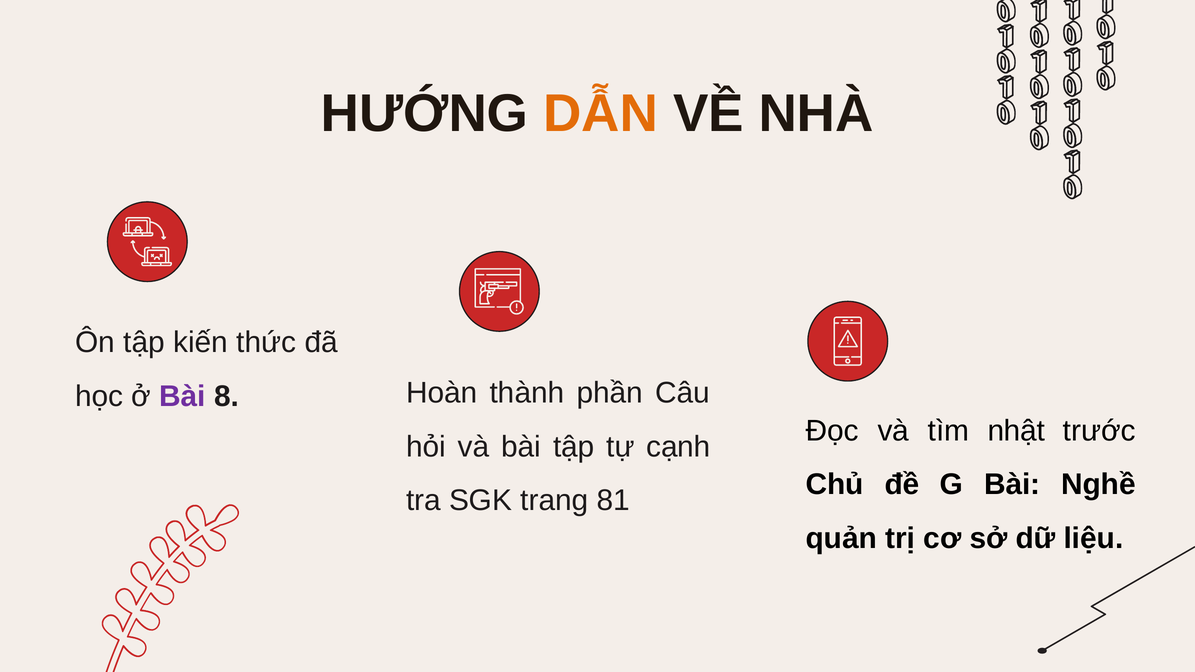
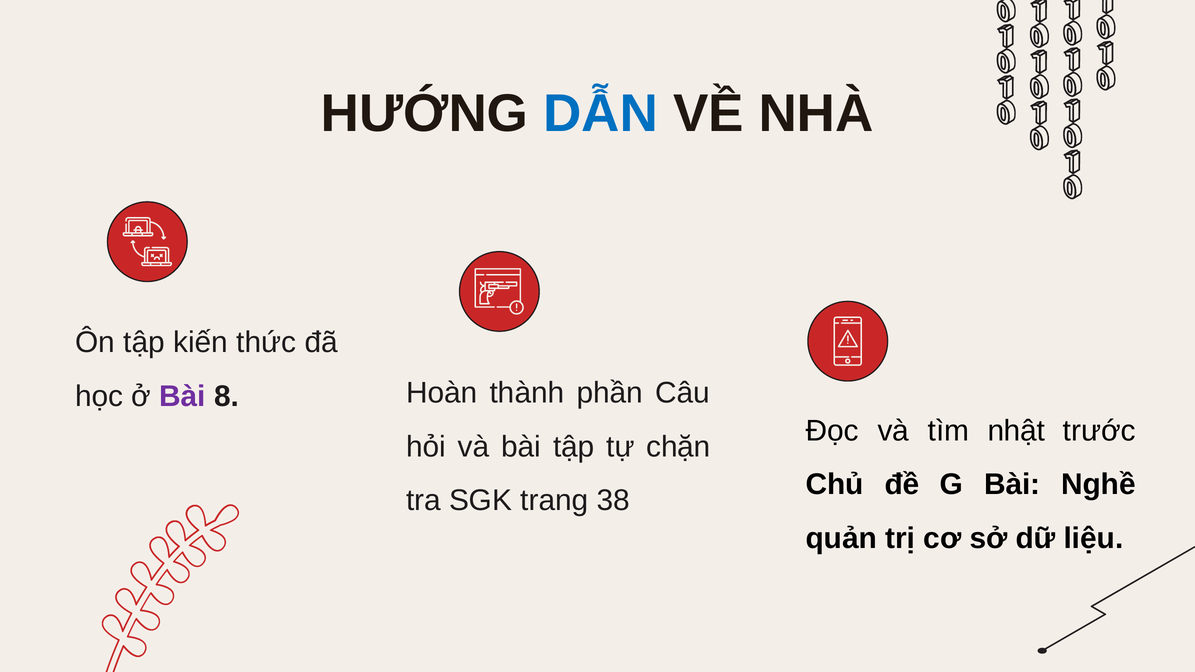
DẪN colour: orange -> blue (601, 114)
cạnh: cạnh -> chặn (678, 447)
81: 81 -> 38 (613, 501)
